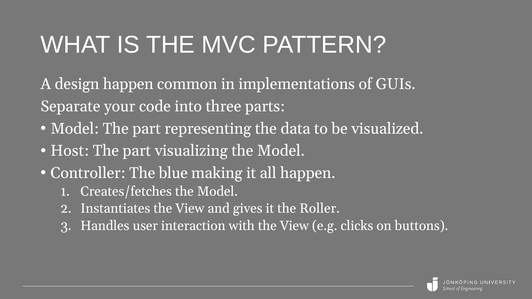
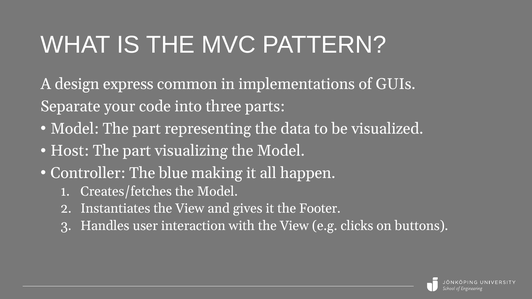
design happen: happen -> express (128, 84)
Roller: Roller -> Footer (320, 209)
